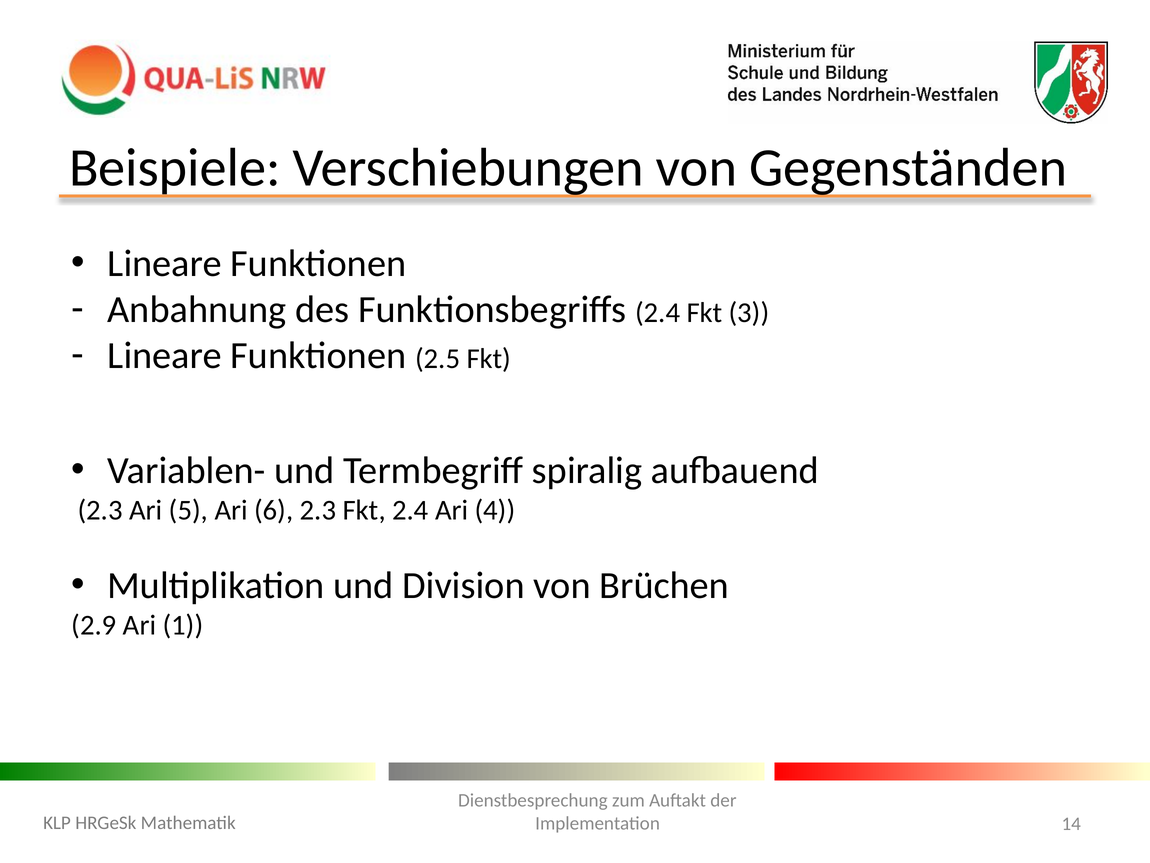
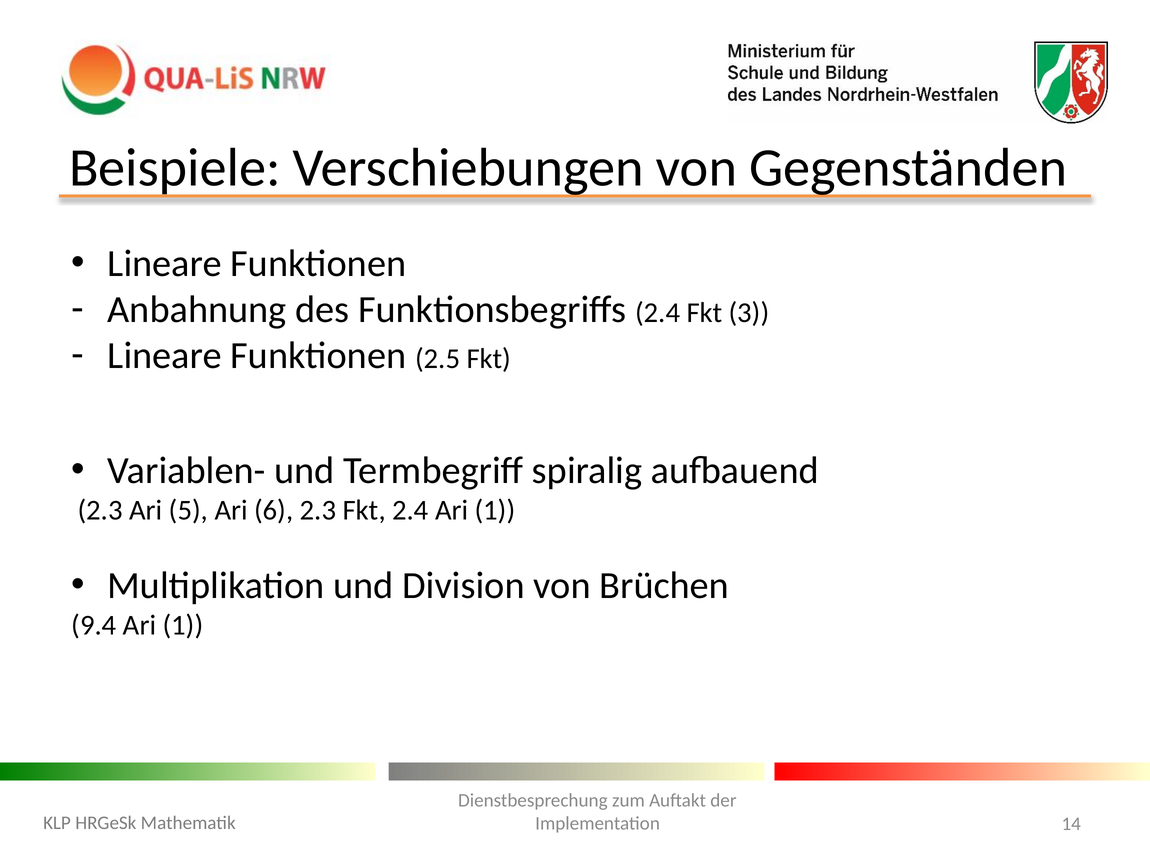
2.4 Ari 4: 4 -> 1 (495, 510)
2.9: 2.9 -> 9.4 (94, 625)
